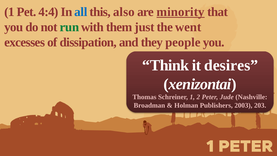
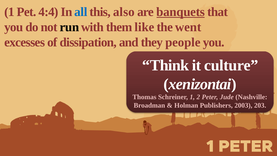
minority: minority -> banquets (181, 12)
run colour: green -> black (69, 27)
just: just -> like (145, 27)
desires: desires -> culture (231, 65)
